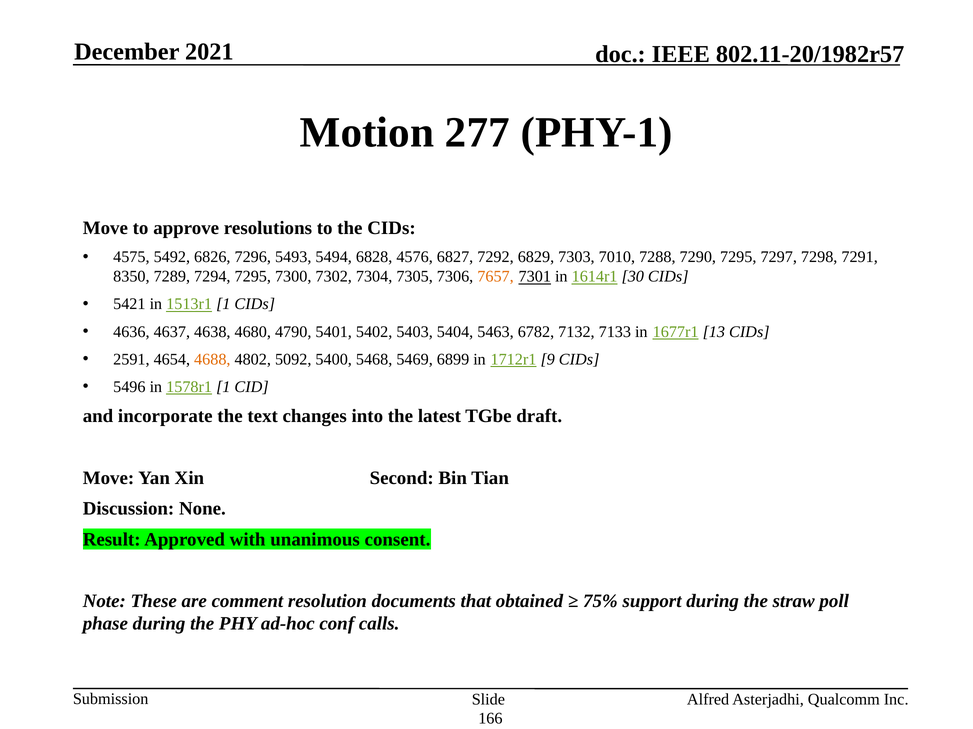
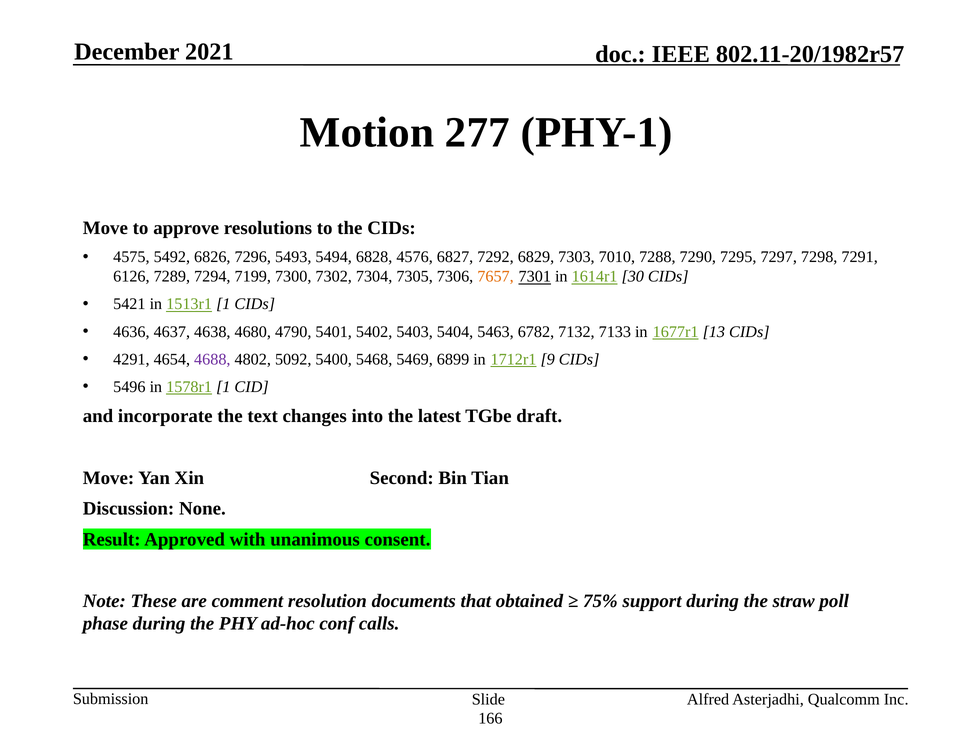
8350: 8350 -> 6126 (131, 277)
7294 7295: 7295 -> 7199 (253, 277)
2591: 2591 -> 4291 (131, 360)
4688 colour: orange -> purple (212, 360)
